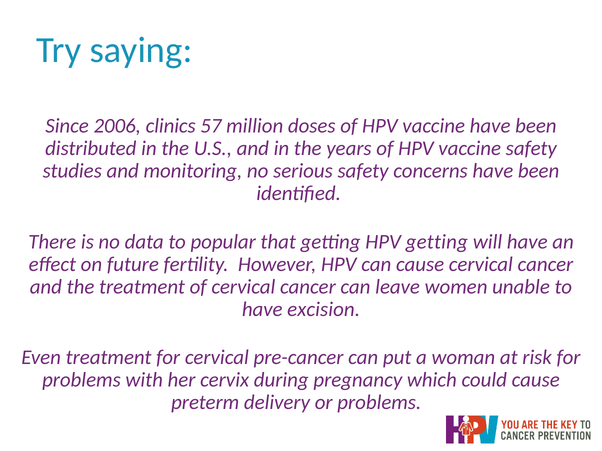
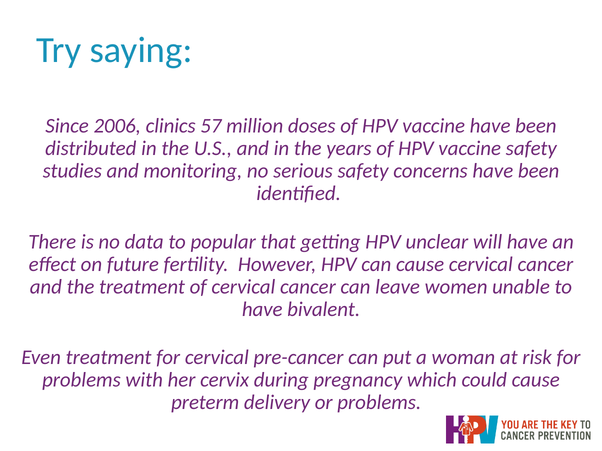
HPV getting: getting -> unclear (437, 242)
excision: excision -> bivalent (324, 310)
